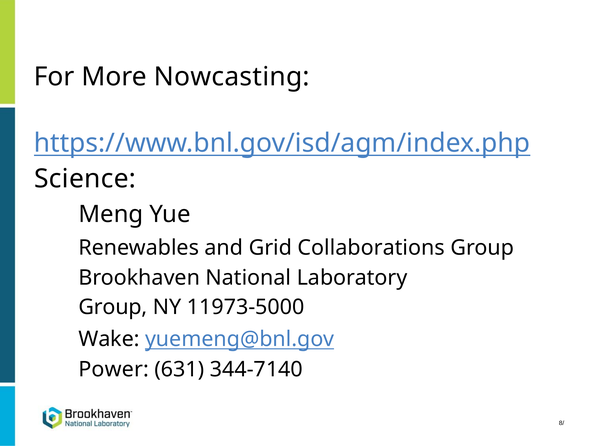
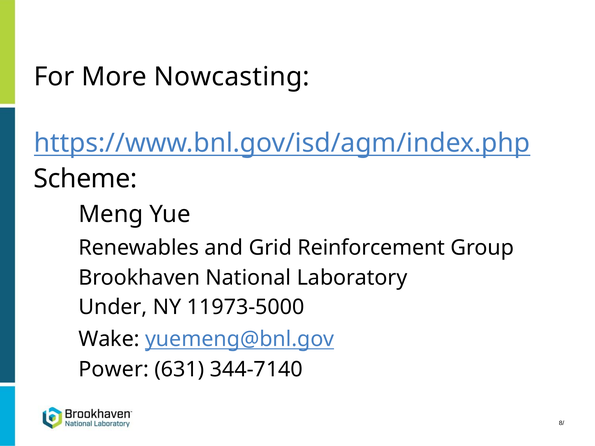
Science: Science -> Scheme (85, 179)
Collaborations: Collaborations -> Reinforcement (371, 248)
Group: Group -> Under (113, 307)
